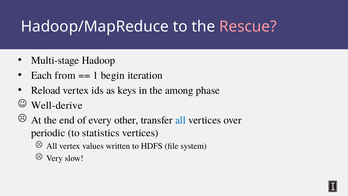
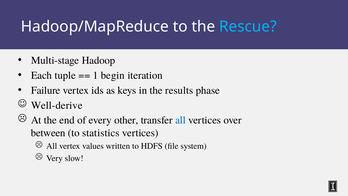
Rescue colour: pink -> light blue (248, 26)
from: from -> tuple (65, 75)
Reload: Reload -> Failure (46, 90)
among: among -> results (179, 90)
periodic: periodic -> between (48, 133)
